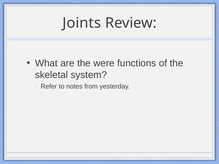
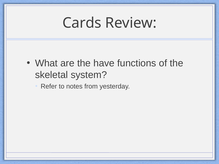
Joints: Joints -> Cards (82, 23)
were: were -> have (104, 63)
